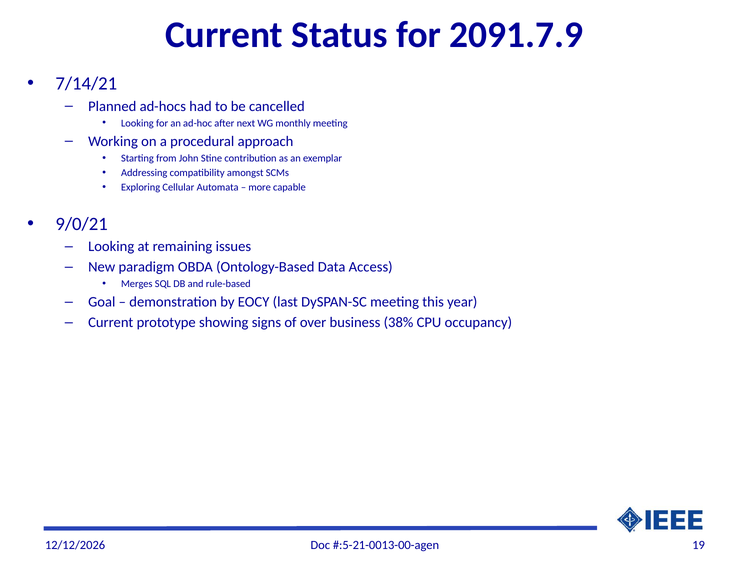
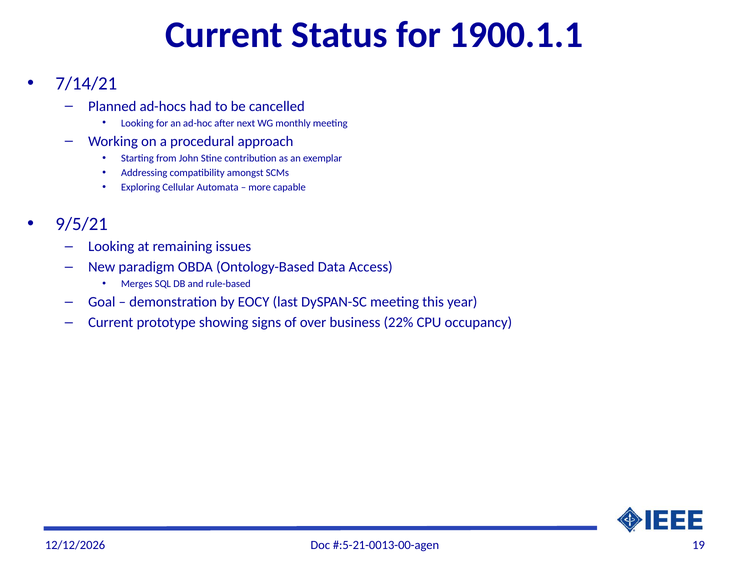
2091.7.9: 2091.7.9 -> 1900.1.1 (516, 35)
9/0/21: 9/0/21 -> 9/5/21 (82, 224)
38%: 38% -> 22% (399, 322)
